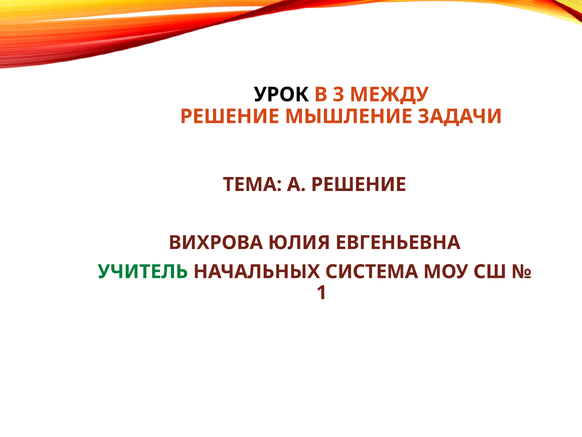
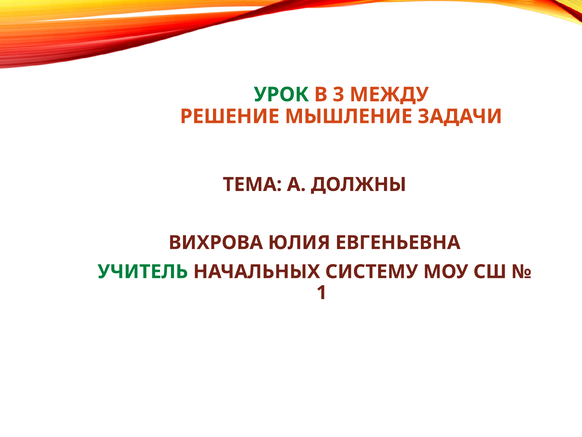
УРОК colour: black -> green (281, 94)
А РЕШЕНИЕ: РЕШЕНИЕ -> ДОЛЖНЫ (359, 184)
СИСТЕМА: СИСТЕМА -> СИСТЕМУ (372, 271)
